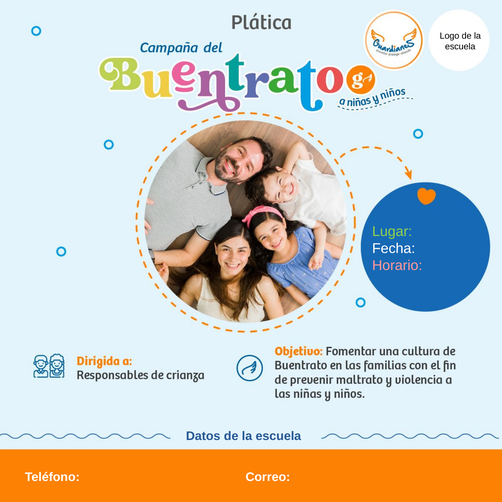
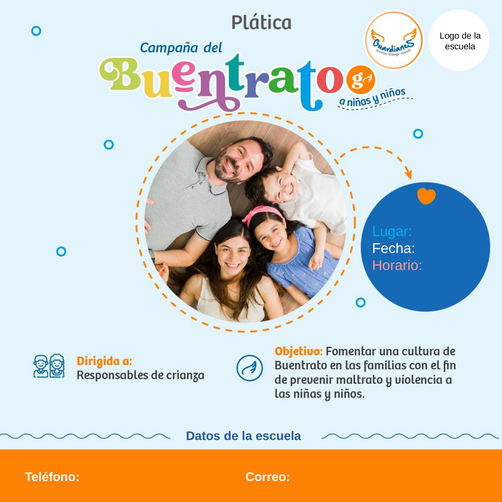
Lugar colour: light green -> light blue (392, 231)
